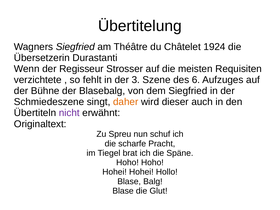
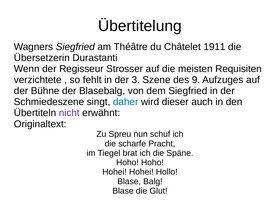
1924: 1924 -> 1911 (215, 47)
6: 6 -> 9 (196, 80)
daher colour: orange -> blue (126, 102)
